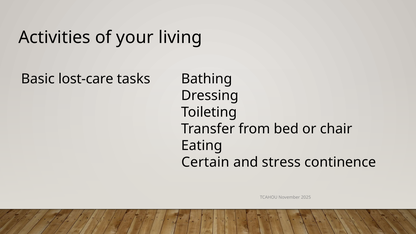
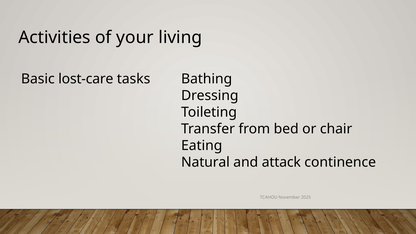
Certain: Certain -> Natural (205, 162)
stress: stress -> attack (281, 162)
